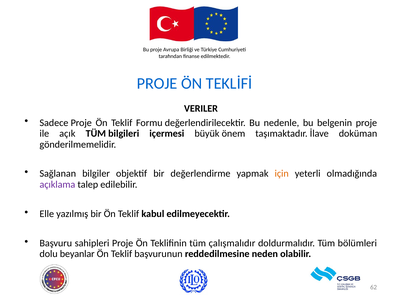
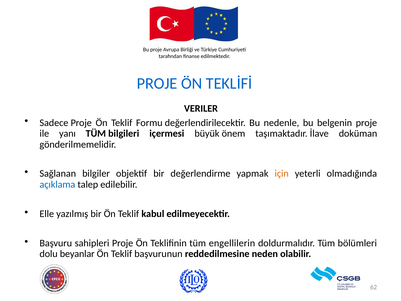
açık: açık -> yanı (67, 133)
açıklama colour: purple -> blue (57, 184)
çalışmalıdır: çalışmalıdır -> engellilerin (232, 243)
